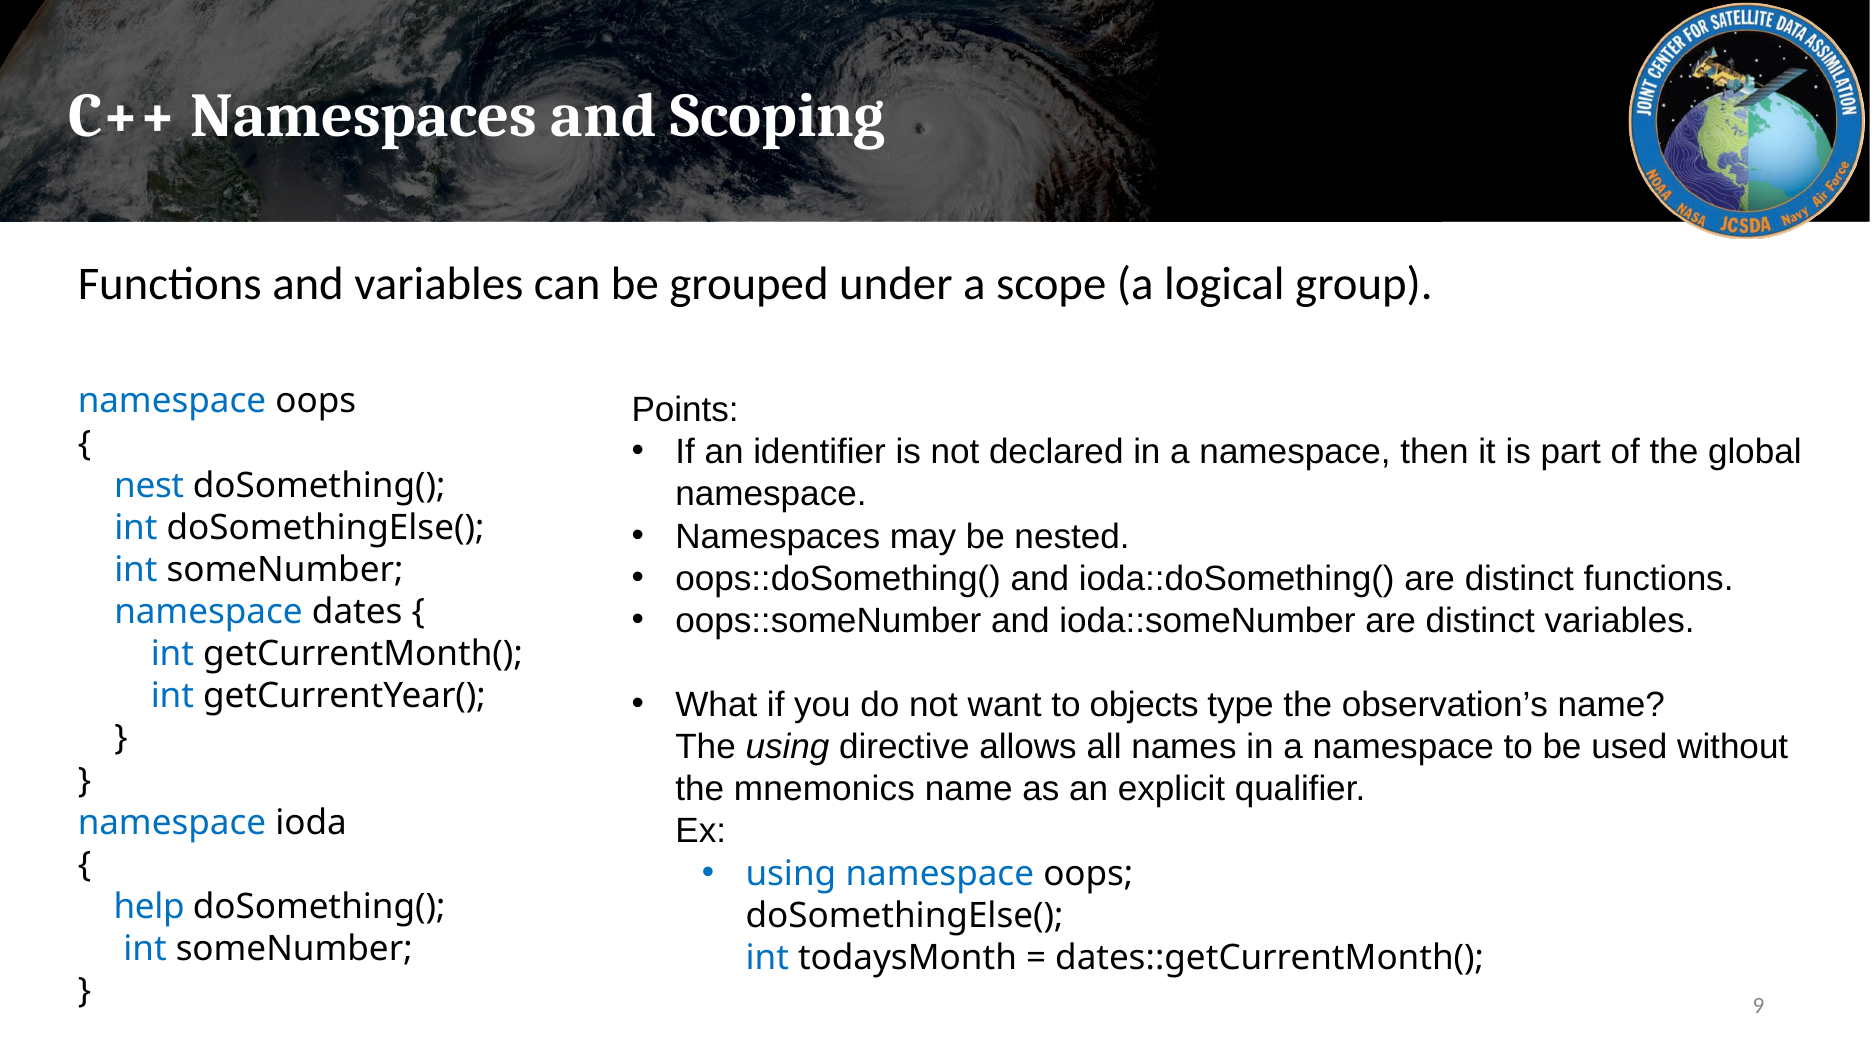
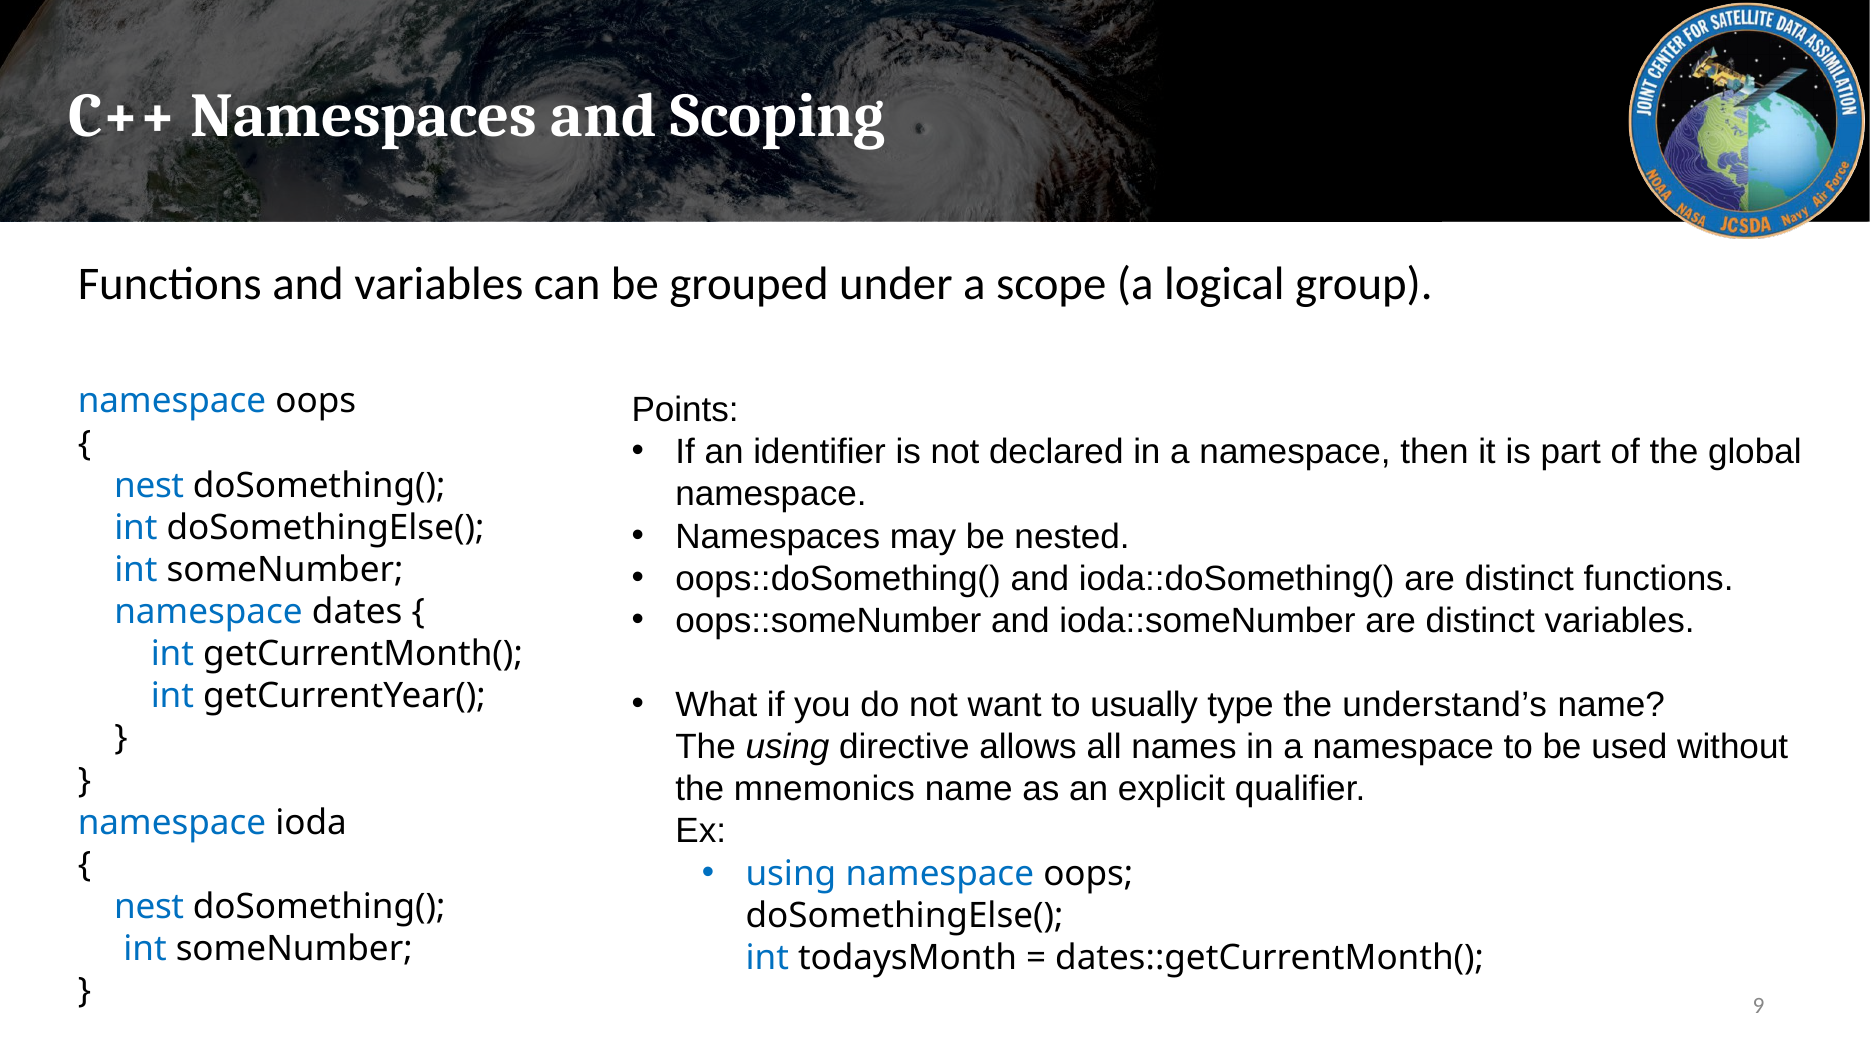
objects: objects -> usually (1144, 705)
observation’s: observation’s -> understand’s (1445, 705)
help: help -> nest (149, 907)
